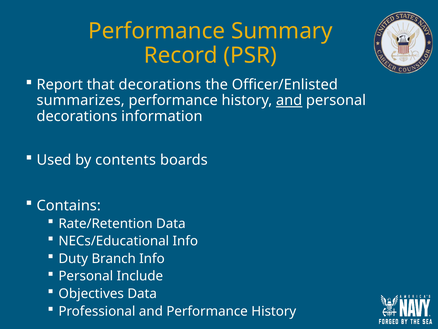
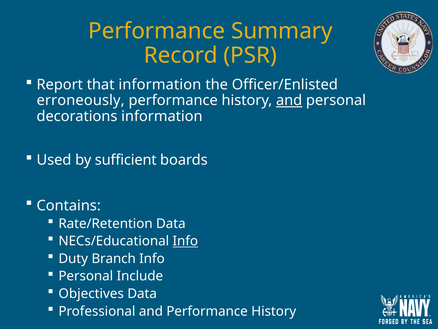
that decorations: decorations -> information (160, 85)
summarizes: summarizes -> erroneously (81, 100)
contents: contents -> sufficient (126, 160)
Info underline: none -> present (185, 241)
